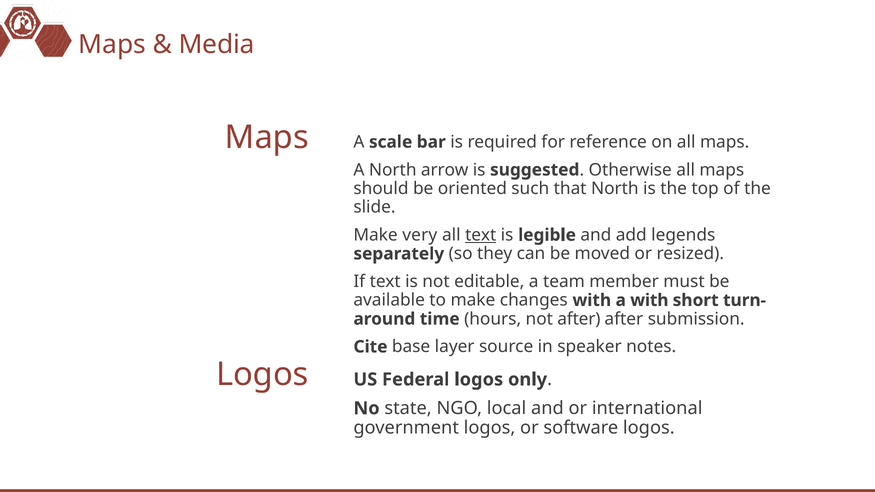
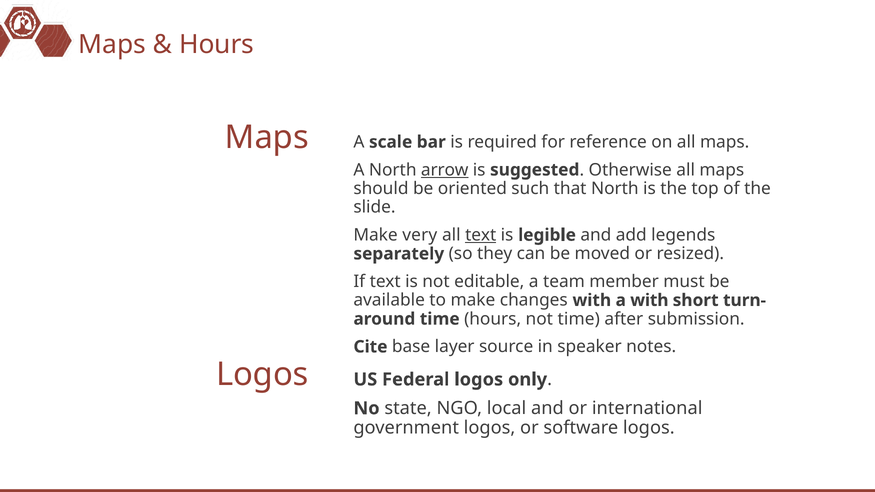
Media: Media -> Hours (217, 45)
arrow underline: none -> present (445, 170)
not after: after -> time (579, 319)
